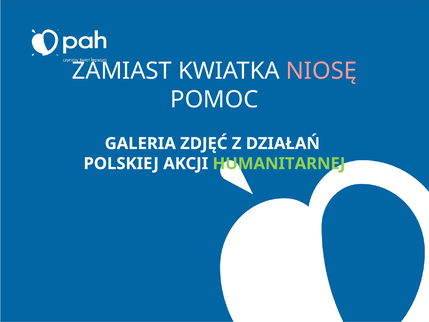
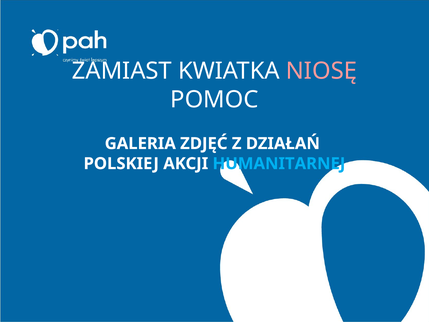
HUMANITARNEJ colour: light green -> light blue (279, 163)
